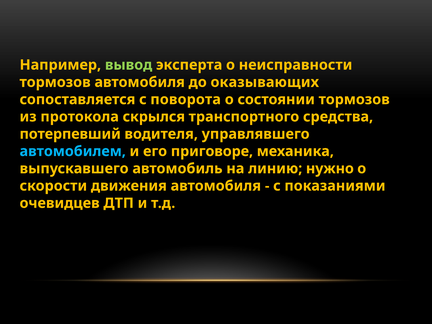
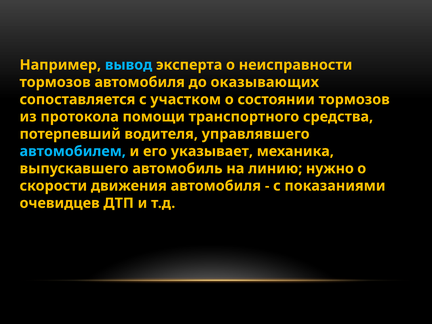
вывод colour: light green -> light blue (129, 65)
поворота: поворота -> участком (186, 99)
скрылся: скрылся -> помощи (154, 117)
приговоре: приговоре -> указывает (212, 151)
